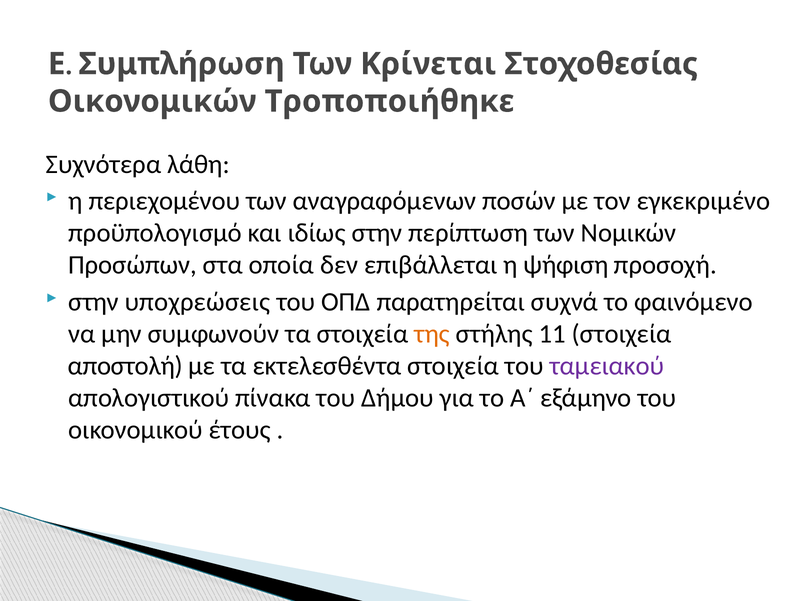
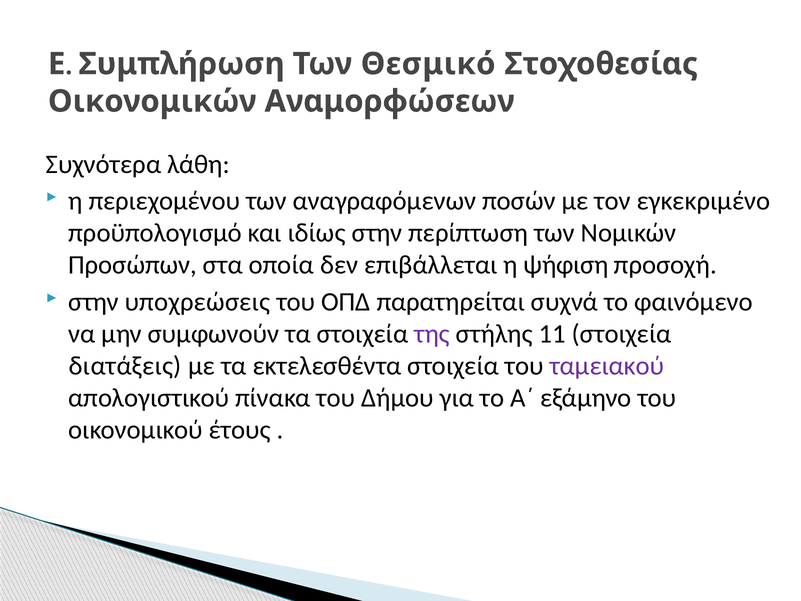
Κρίνεται: Κρίνεται -> Θεσμικό (428, 64)
Τροποποιήθηκε: Τροποποιήθηκε -> Αναμορφώσεων (390, 101)
της colour: orange -> purple (432, 334)
αποστολή: αποστολή -> διατάξεις (125, 366)
